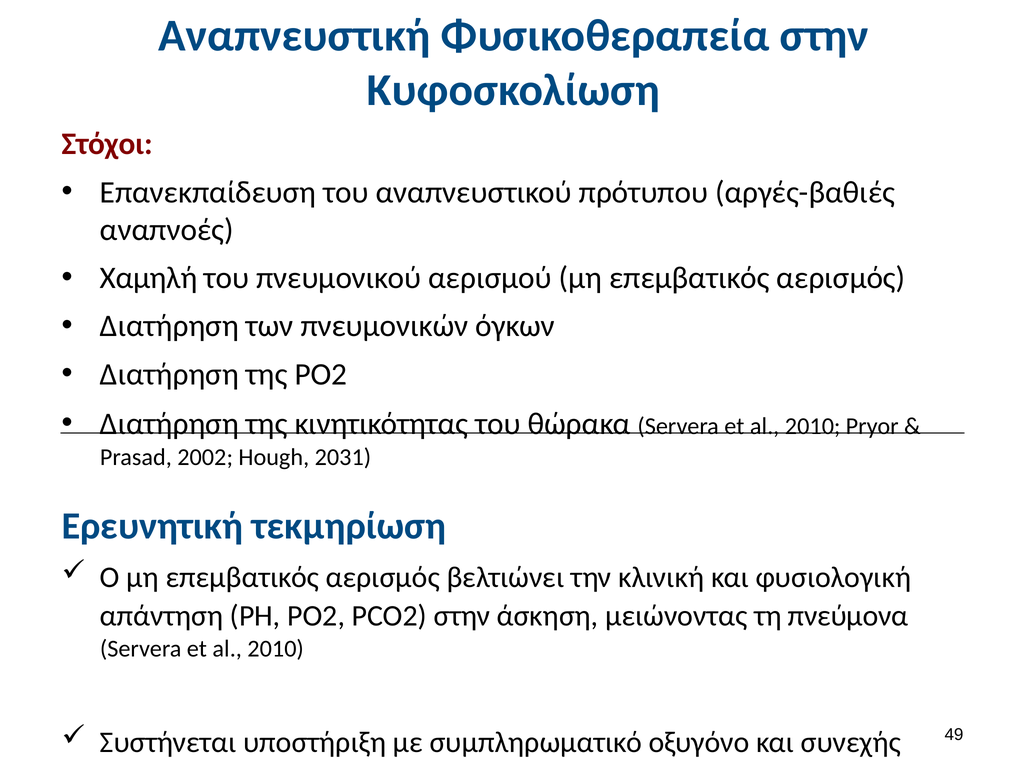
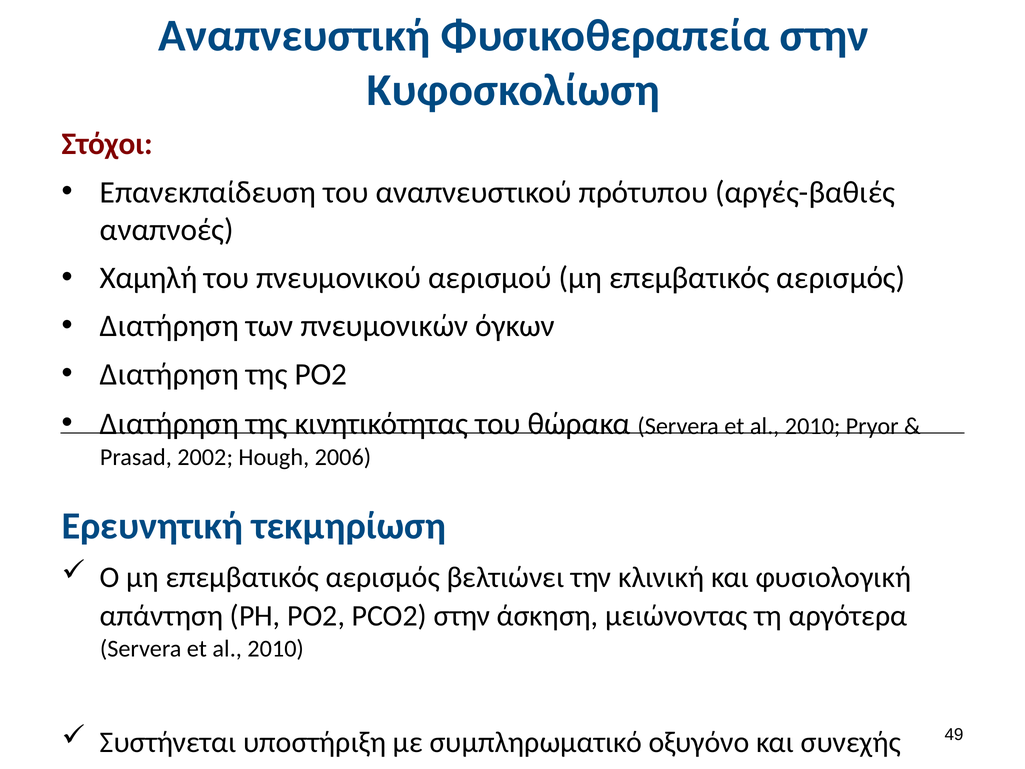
2031: 2031 -> 2006 (343, 457)
πνεύμονα: πνεύμονα -> αργότερα (848, 616)
